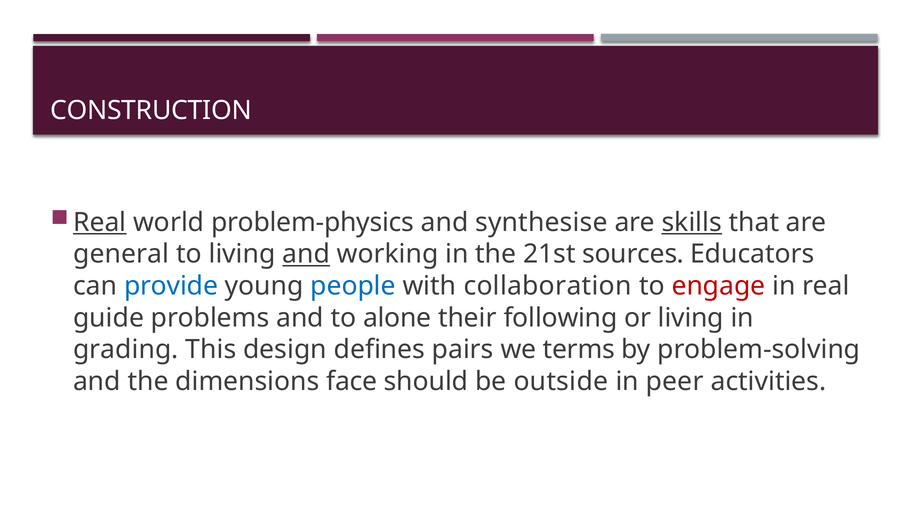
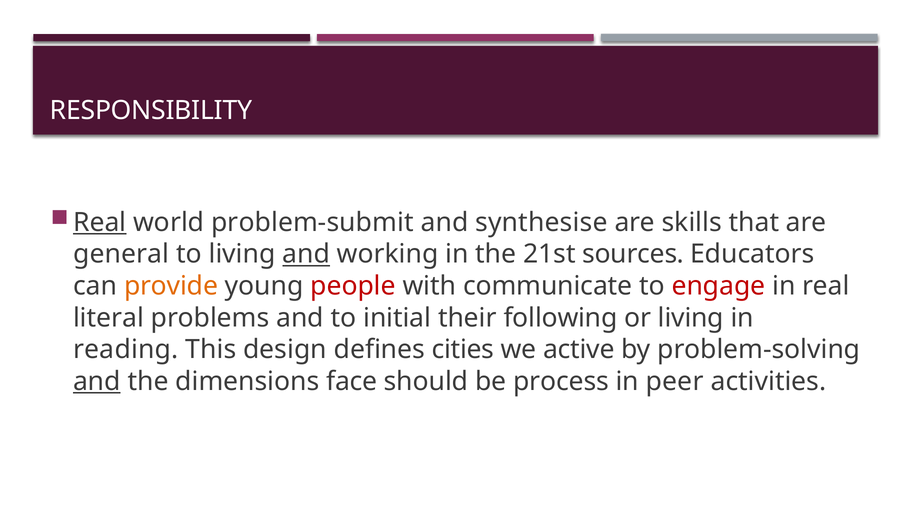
CONSTRUCTION: CONSTRUCTION -> RESPONSIBILITY (151, 111)
problem-physics: problem-physics -> problem-submit (312, 223)
skills underline: present -> none (692, 223)
provide colour: blue -> orange (171, 286)
people colour: blue -> red (353, 286)
collaboration: collaboration -> communicate (548, 286)
guide: guide -> literal (109, 318)
alone: alone -> initial (397, 318)
grading: grading -> reading (126, 350)
pairs: pairs -> cities (463, 350)
terms: terms -> active (579, 350)
and underline: none -> present (97, 382)
outside: outside -> process (561, 382)
